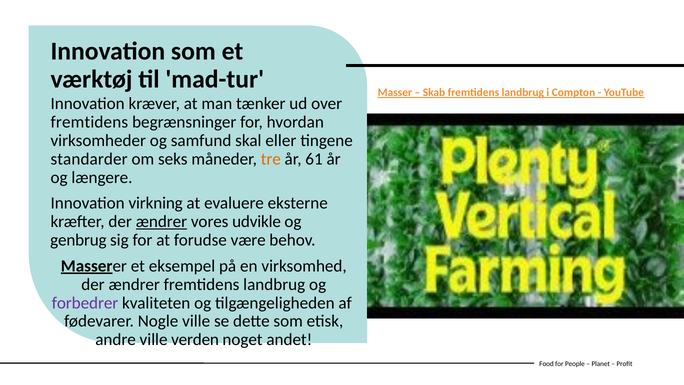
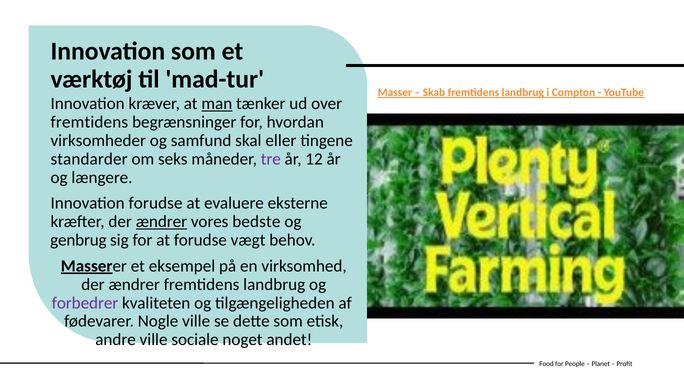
man underline: none -> present (217, 103)
tre colour: orange -> purple (271, 159)
61: 61 -> 12 (314, 159)
Innovation virkning: virkning -> forudse (156, 203)
udvikle: udvikle -> bedste (256, 221)
være: være -> vægt (248, 240)
verden: verden -> sociale (195, 340)
